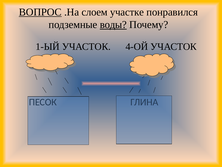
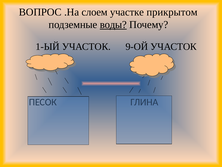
ВОПРОС underline: present -> none (40, 12)
понравился: понравился -> прикрытом (172, 12)
4-ОЙ: 4-ОЙ -> 9-ОЙ (137, 47)
